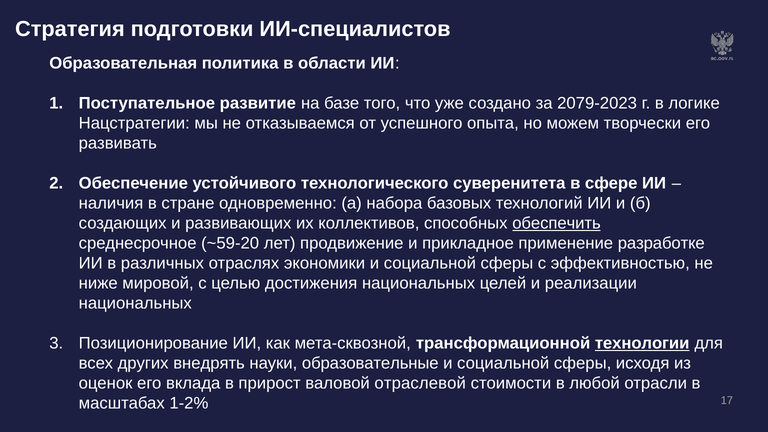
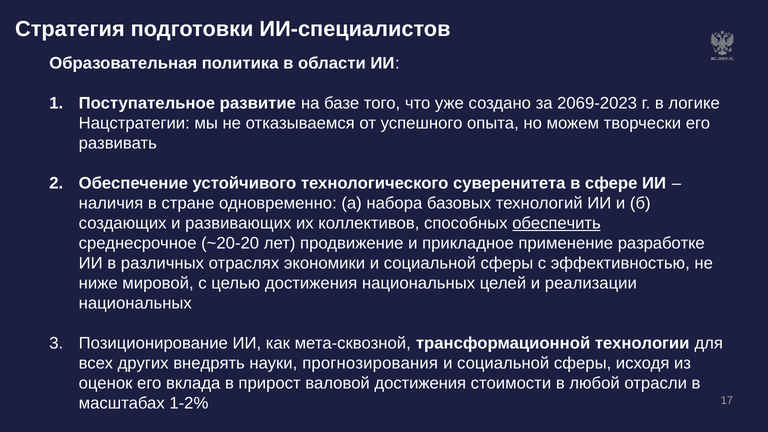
2079-2023: 2079-2023 -> 2069-2023 (597, 103)
~59-20: ~59-20 -> ~20-20 (230, 243)
технологии underline: present -> none (642, 343)
образовательные: образовательные -> прогнозирования (370, 363)
валовой отраслевой: отраслевой -> достижения (420, 384)
